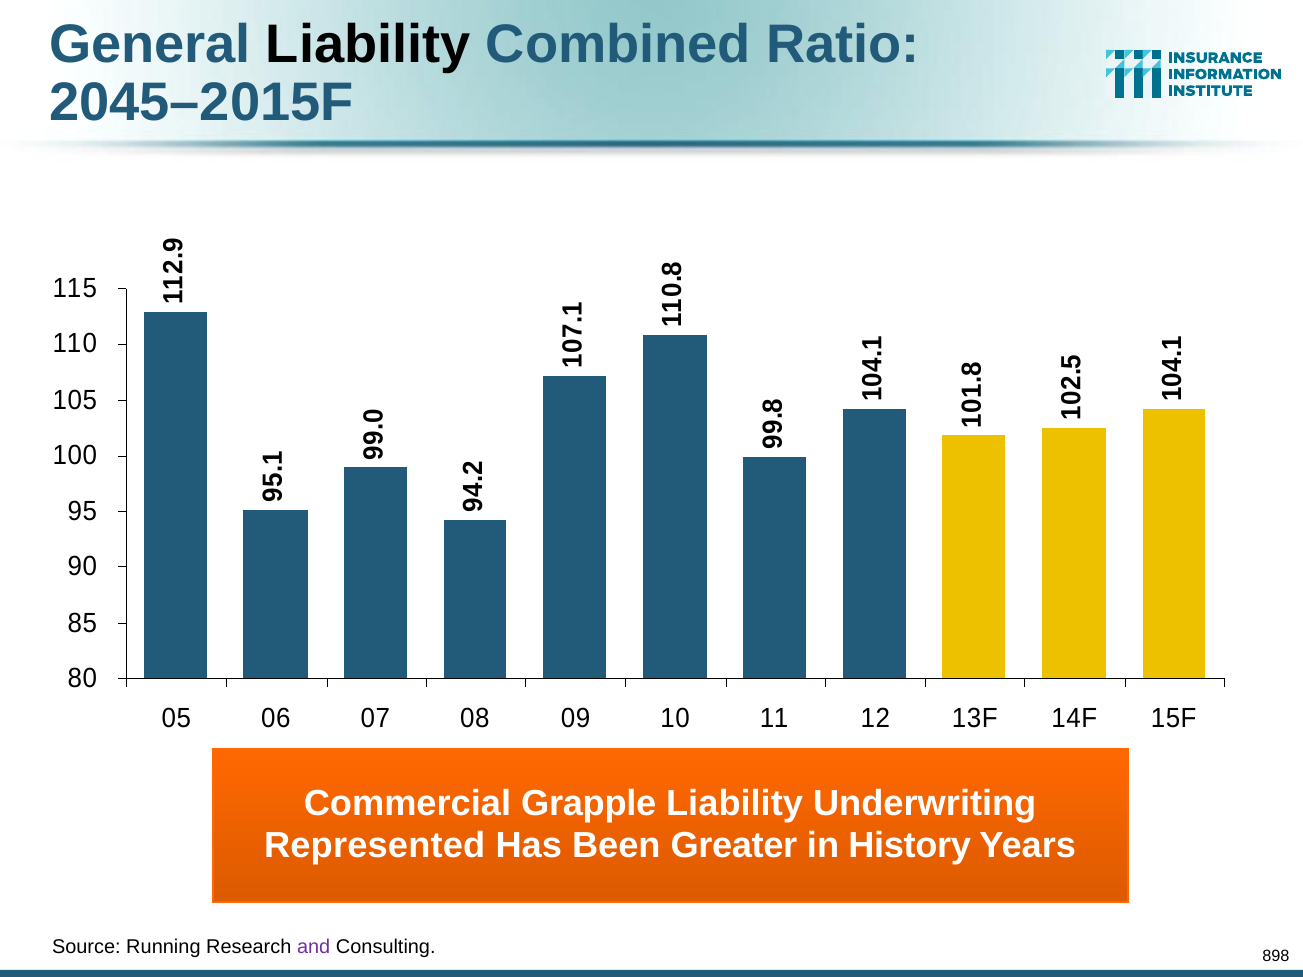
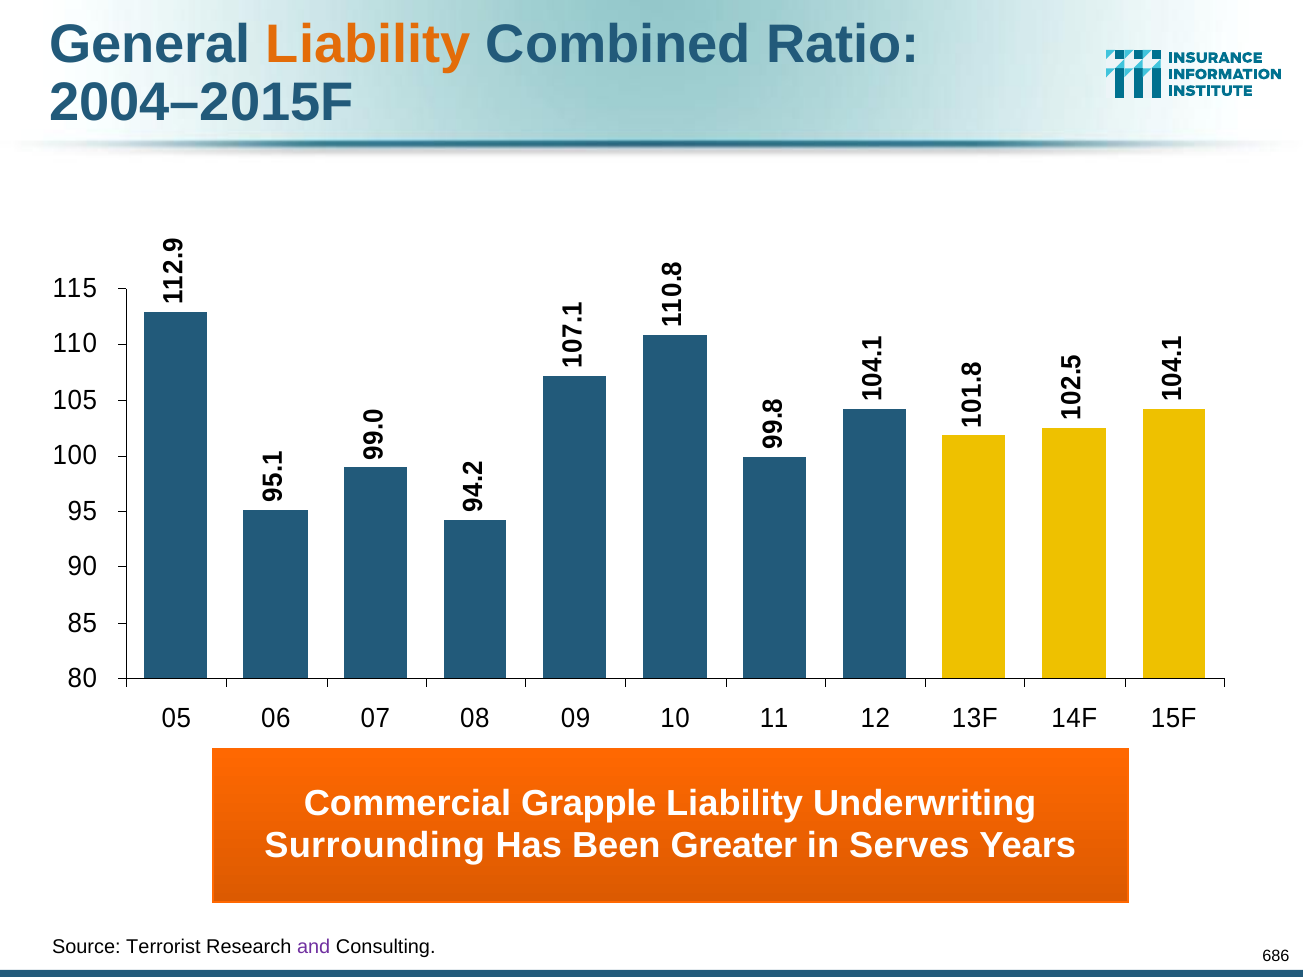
Liability colour: black -> orange (368, 44)
2045–2015F: 2045–2015F -> 2004–2015F (201, 103)
Represented: Represented -> Surrounding (375, 846)
History: History -> Serves (909, 846)
Running: Running -> Terrorist (163, 947)
898: 898 -> 686 (1276, 956)
